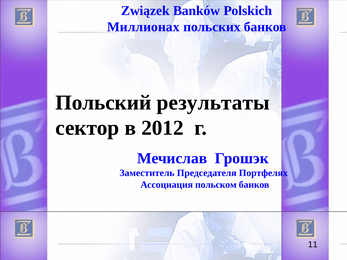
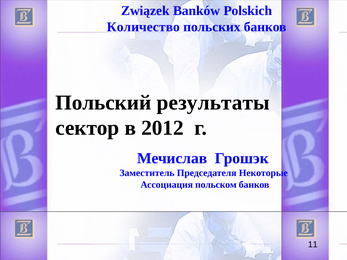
Миллионах: Миллионах -> Количество (143, 27)
Портфелях: Портфелях -> Некоторые (263, 173)
